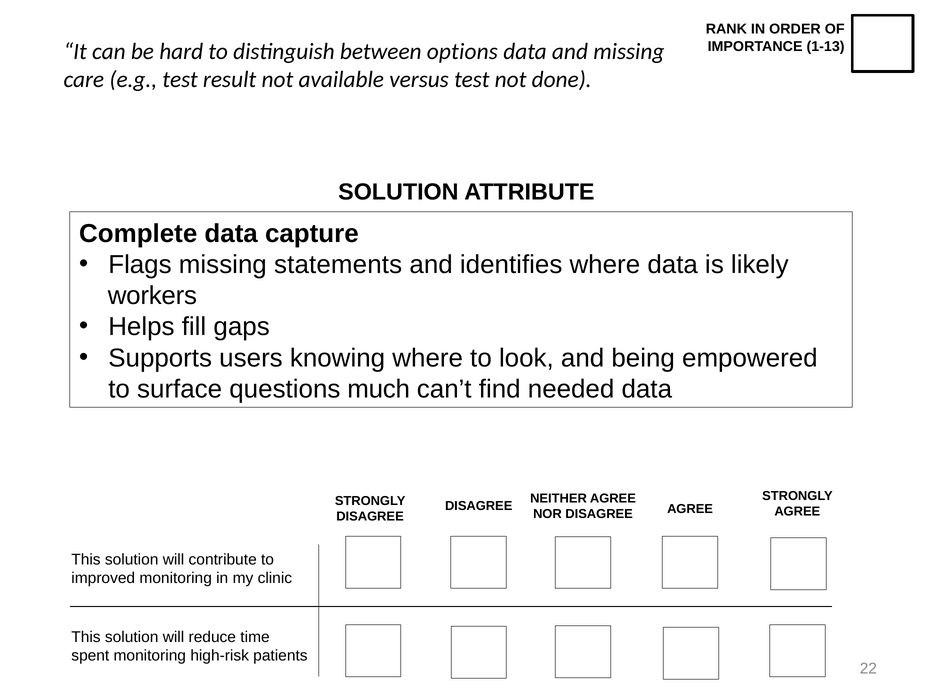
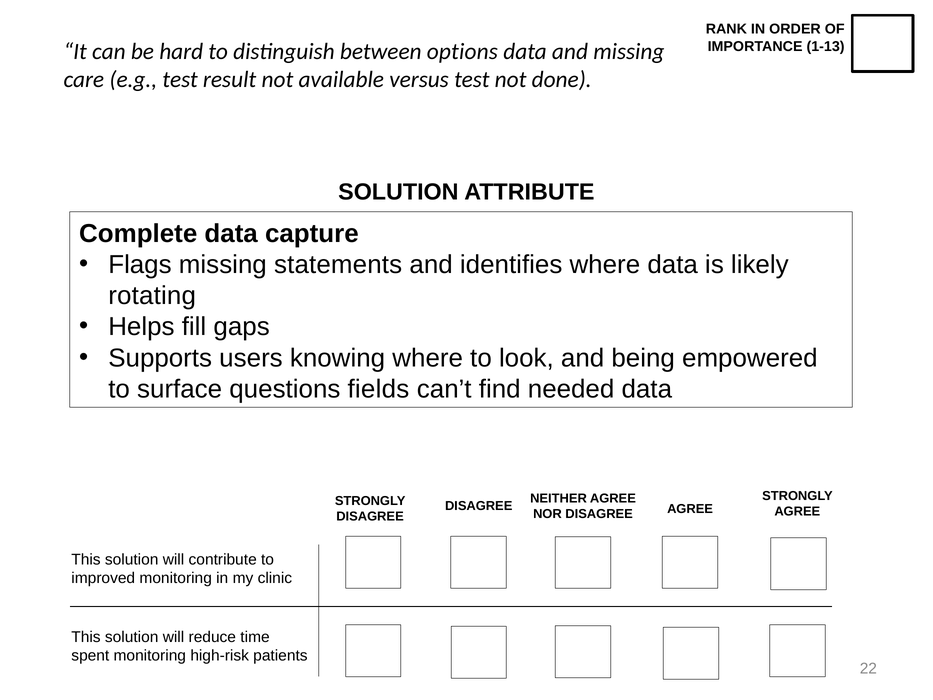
workers: workers -> rotating (152, 296)
much: much -> fields (378, 389)
